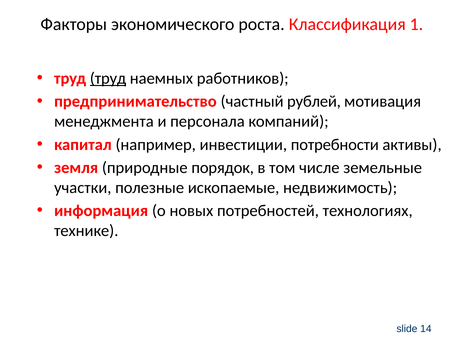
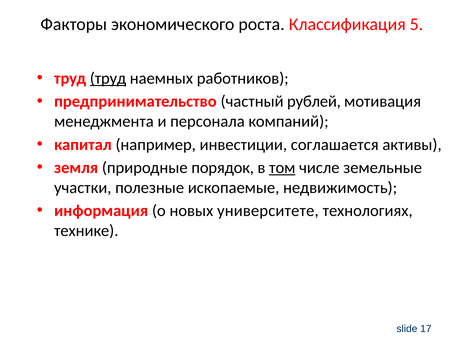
1: 1 -> 5 (416, 24)
потребности: потребности -> соглашается (335, 145)
том underline: none -> present (282, 168)
потребностей: потребностей -> университете (268, 211)
14: 14 -> 17 (426, 329)
